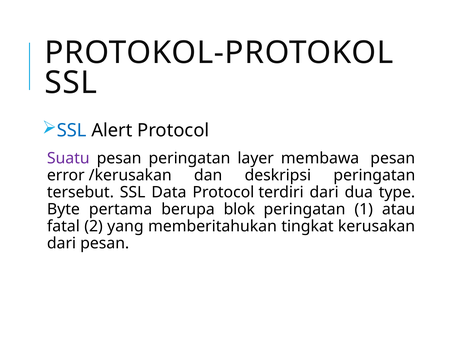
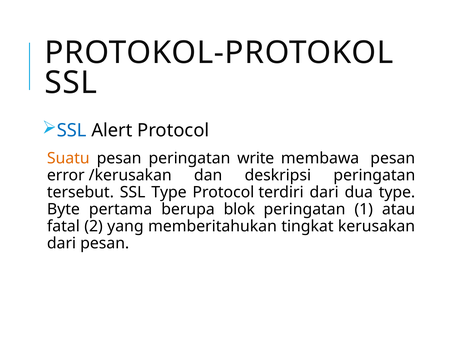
Suatu colour: purple -> orange (68, 158)
layer: layer -> write (256, 158)
SSL Data: Data -> Type (169, 193)
